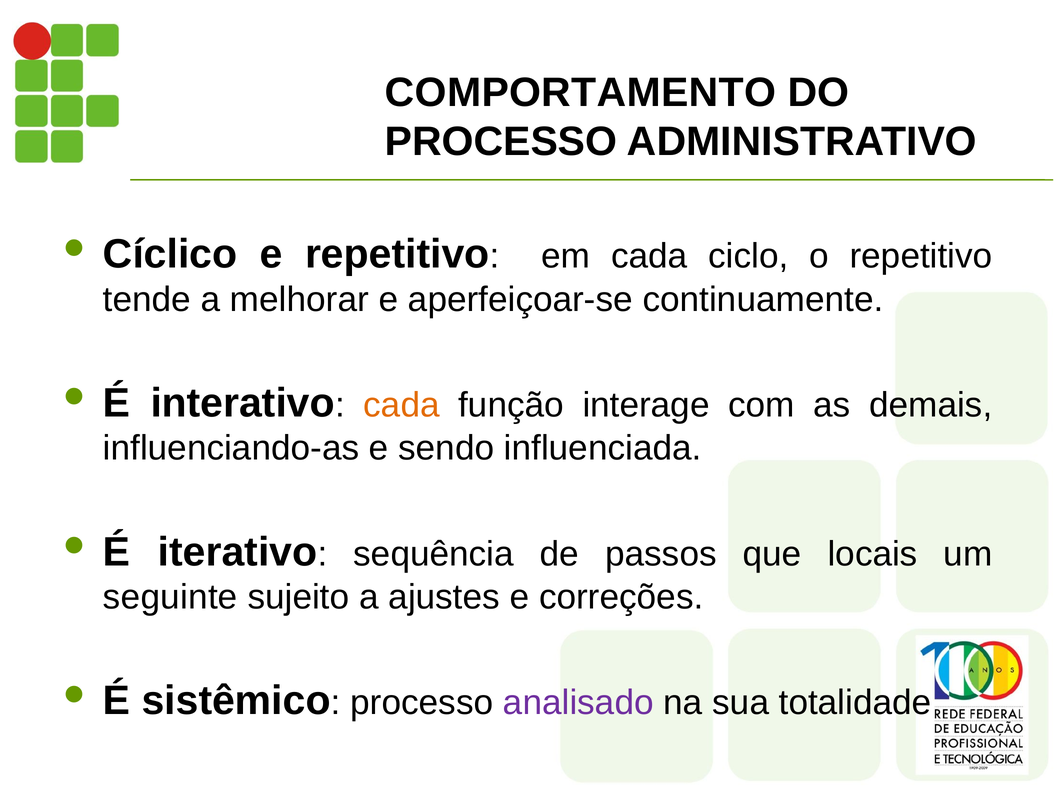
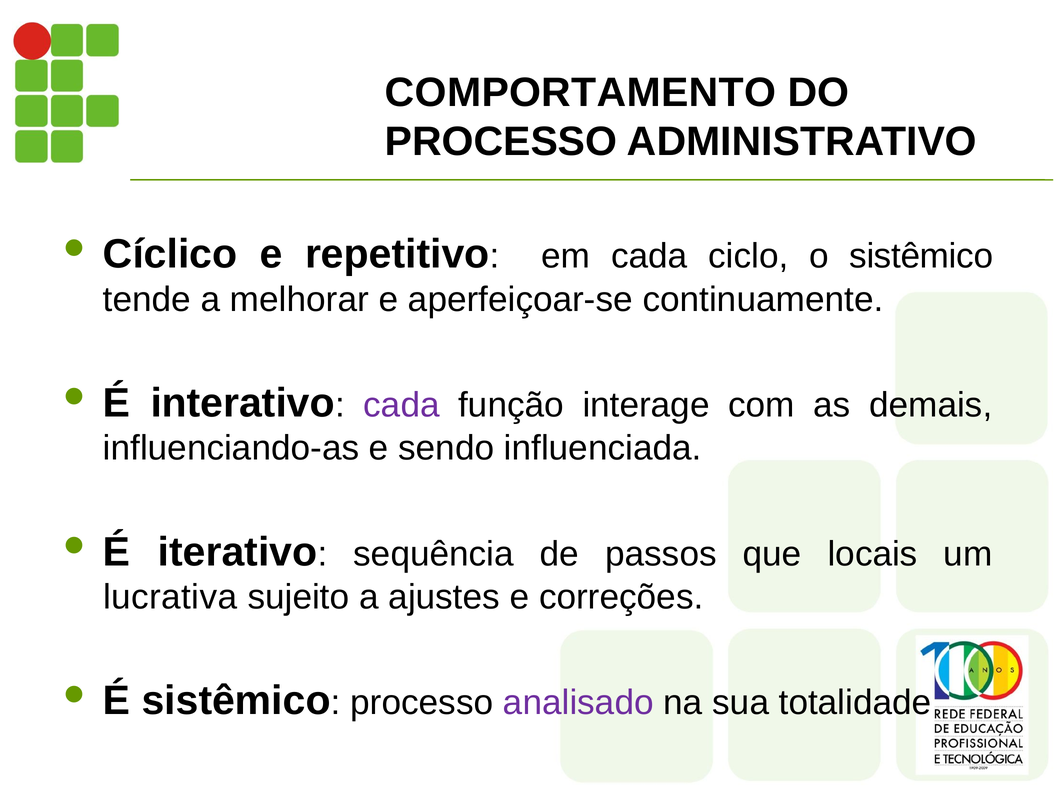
o repetitivo: repetitivo -> sistêmico (921, 256)
cada colour: orange -> purple (402, 405)
seguinte: seguinte -> lucrativa (170, 597)
